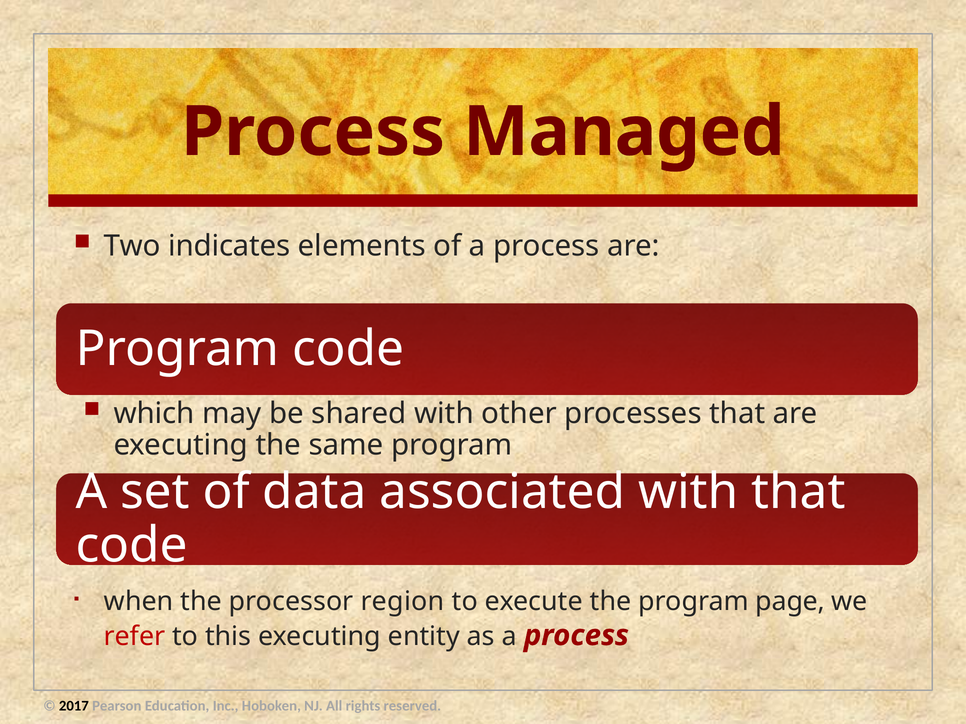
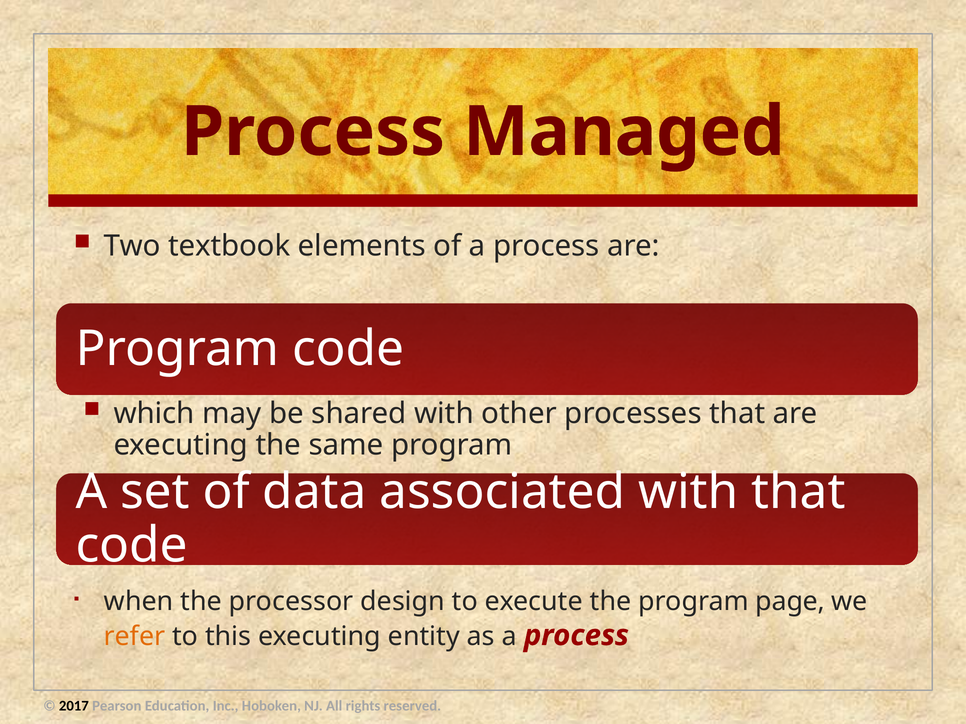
indicates: indicates -> textbook (229, 246)
region: region -> design (403, 602)
refer colour: red -> orange (135, 637)
